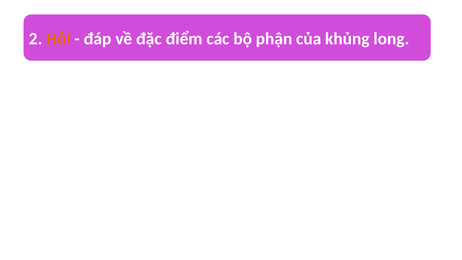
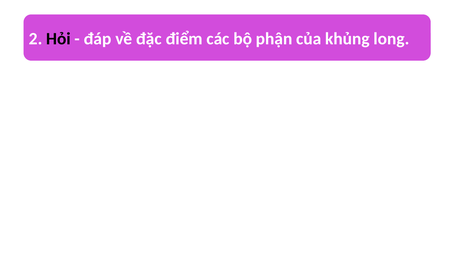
Hỏi colour: orange -> black (58, 39)
